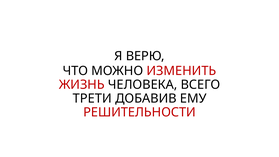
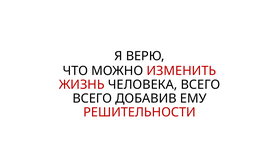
ТРЕТИ: ТРЕТИ -> ВСЕГО (92, 98)
